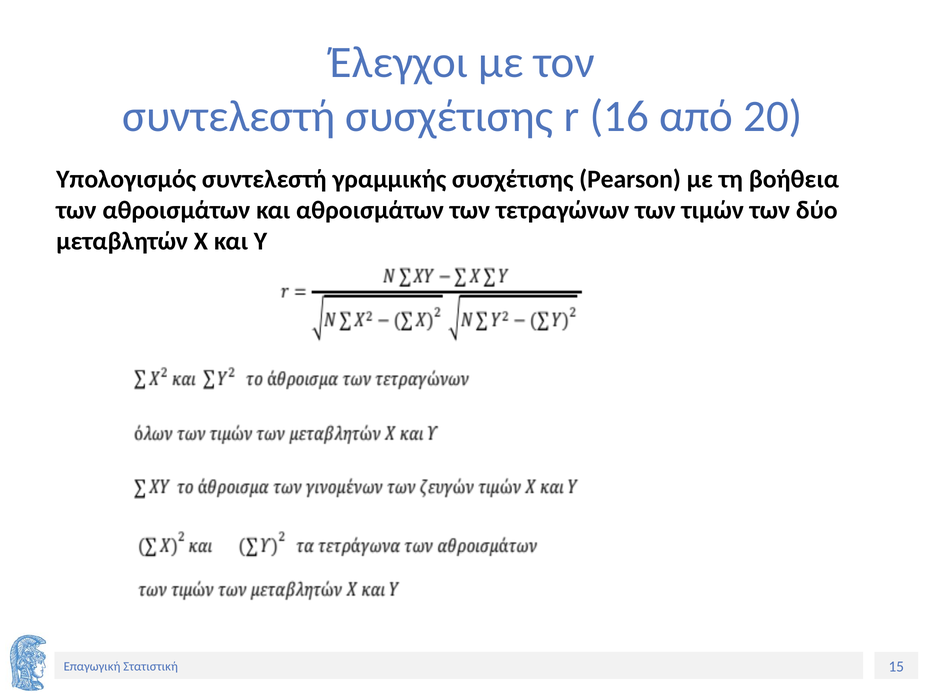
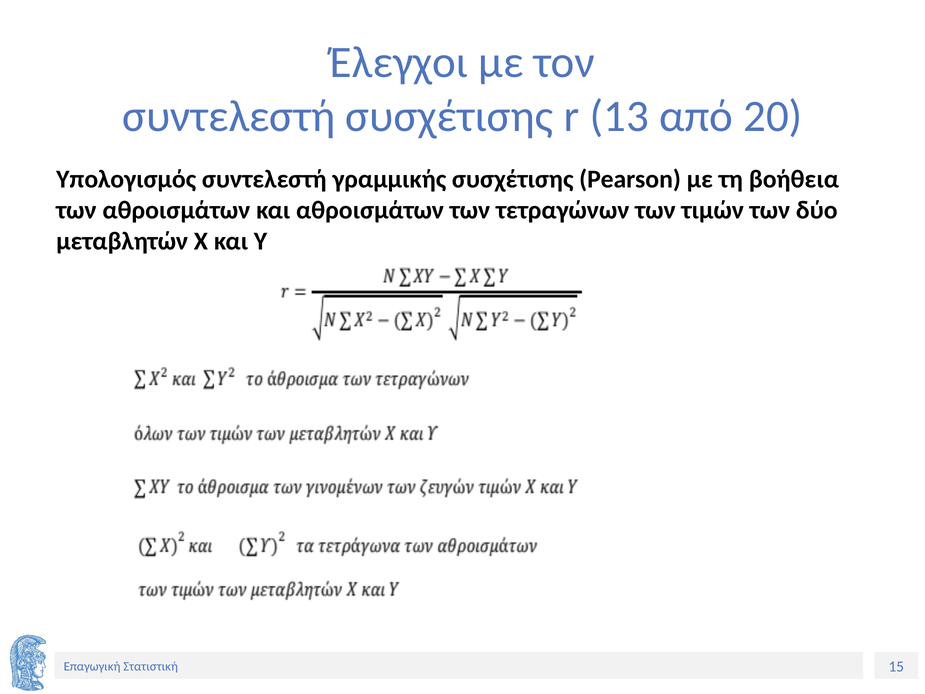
16: 16 -> 13 (619, 116)
